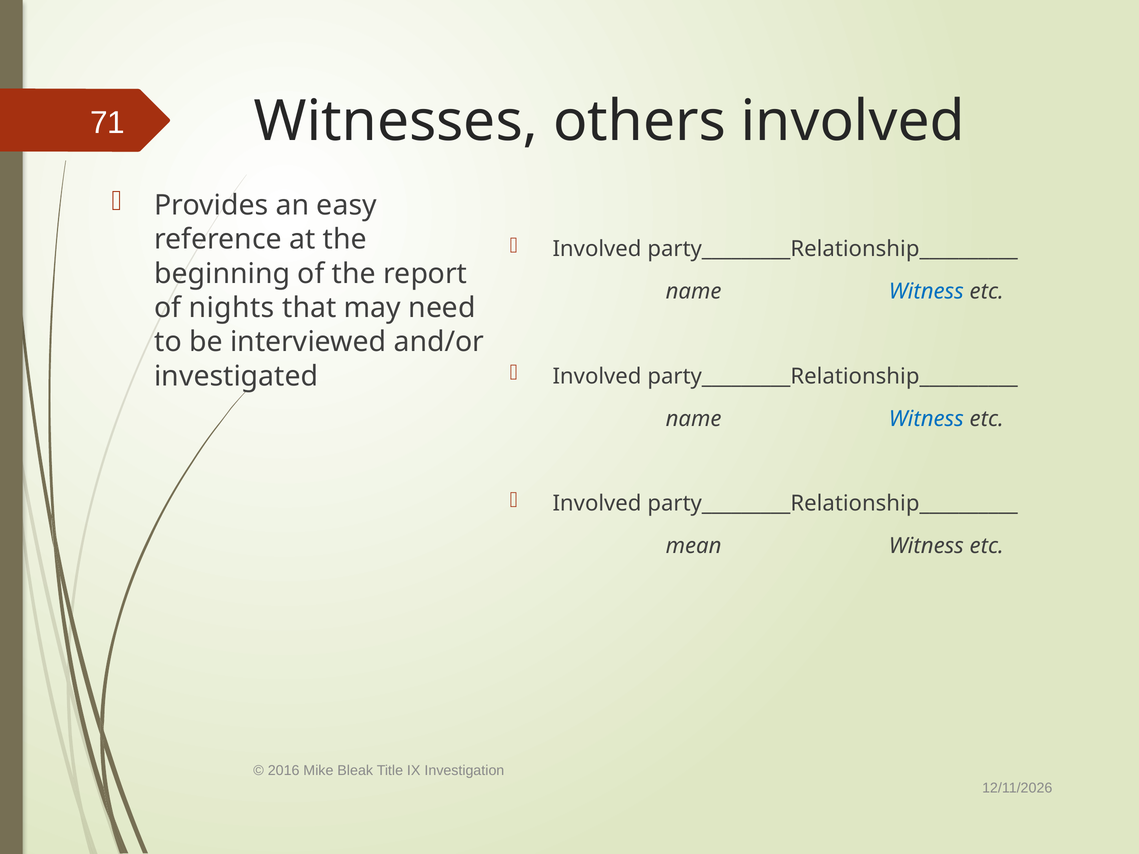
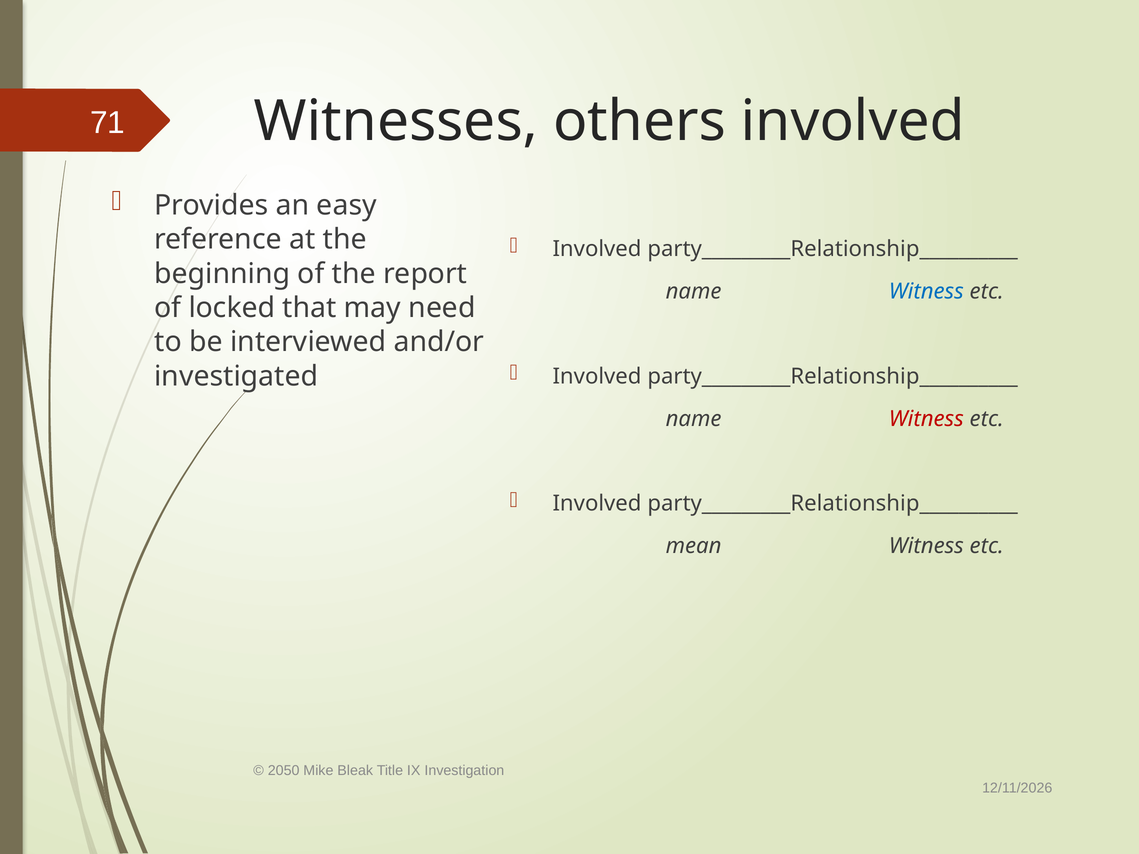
nights: nights -> locked (232, 308)
Witness colour: blue -> red (926, 419)
2016: 2016 -> 2050 (284, 771)
